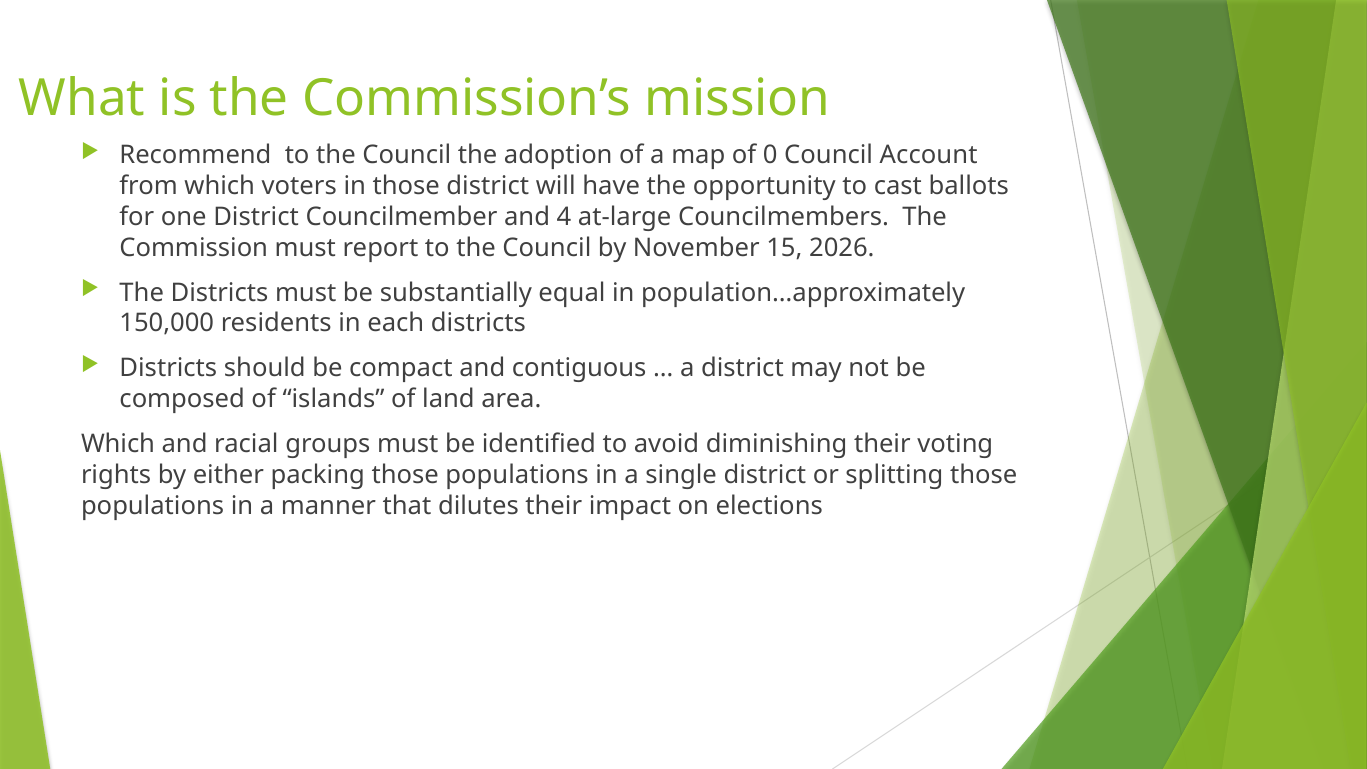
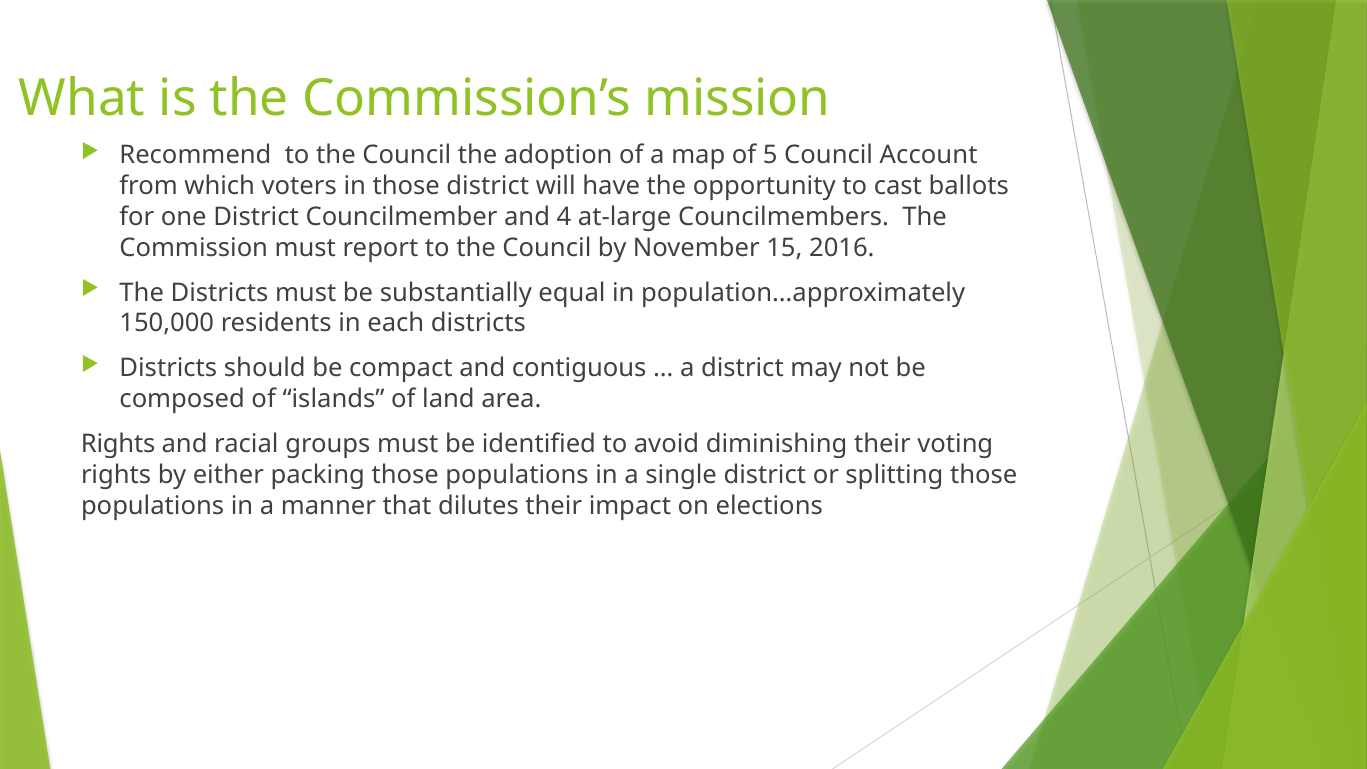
0: 0 -> 5 (770, 155)
2026: 2026 -> 2016 (842, 248)
Which: Which -> Rights (118, 444)
